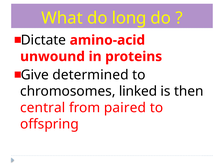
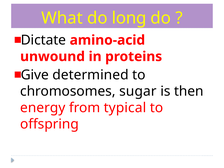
linked: linked -> sugar (138, 91)
central: central -> energy (43, 108)
paired: paired -> typical (125, 108)
